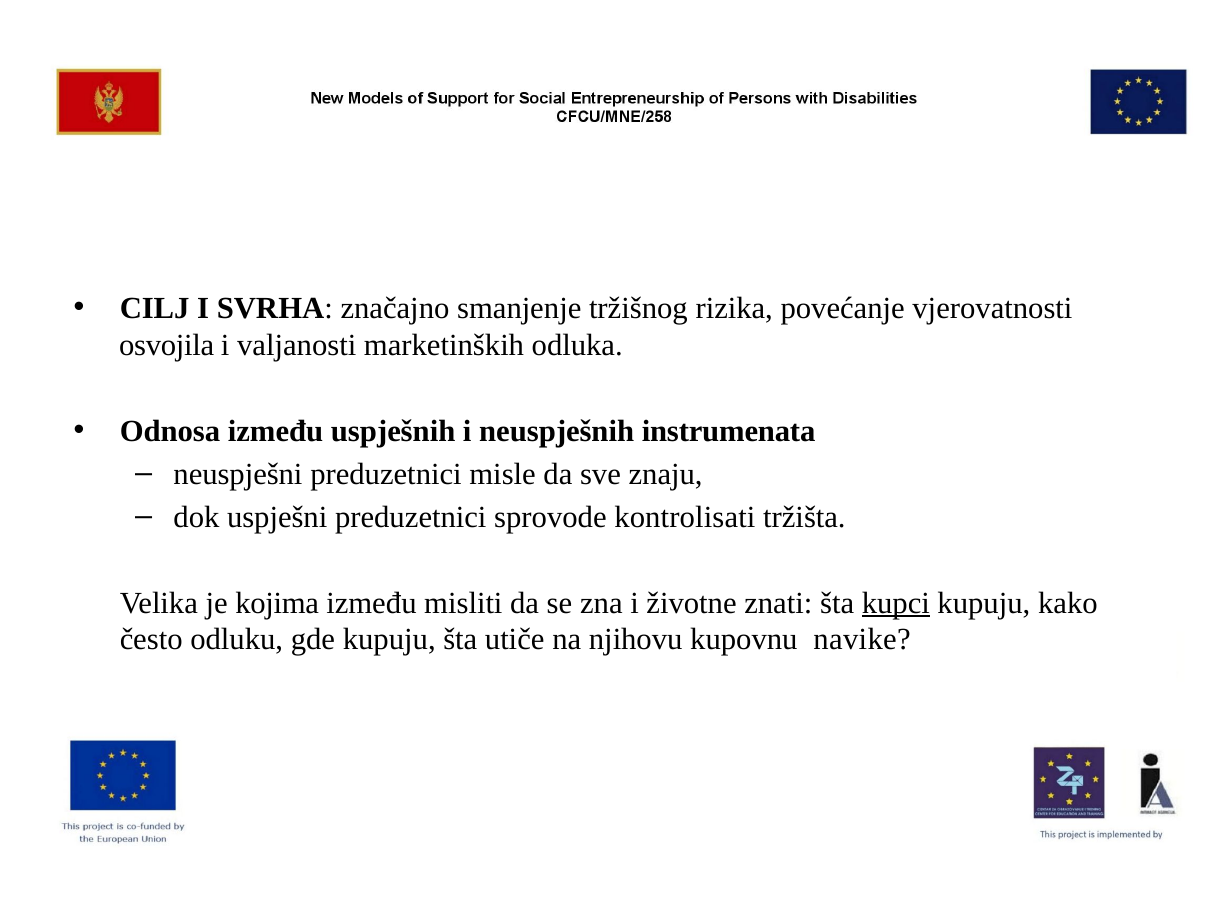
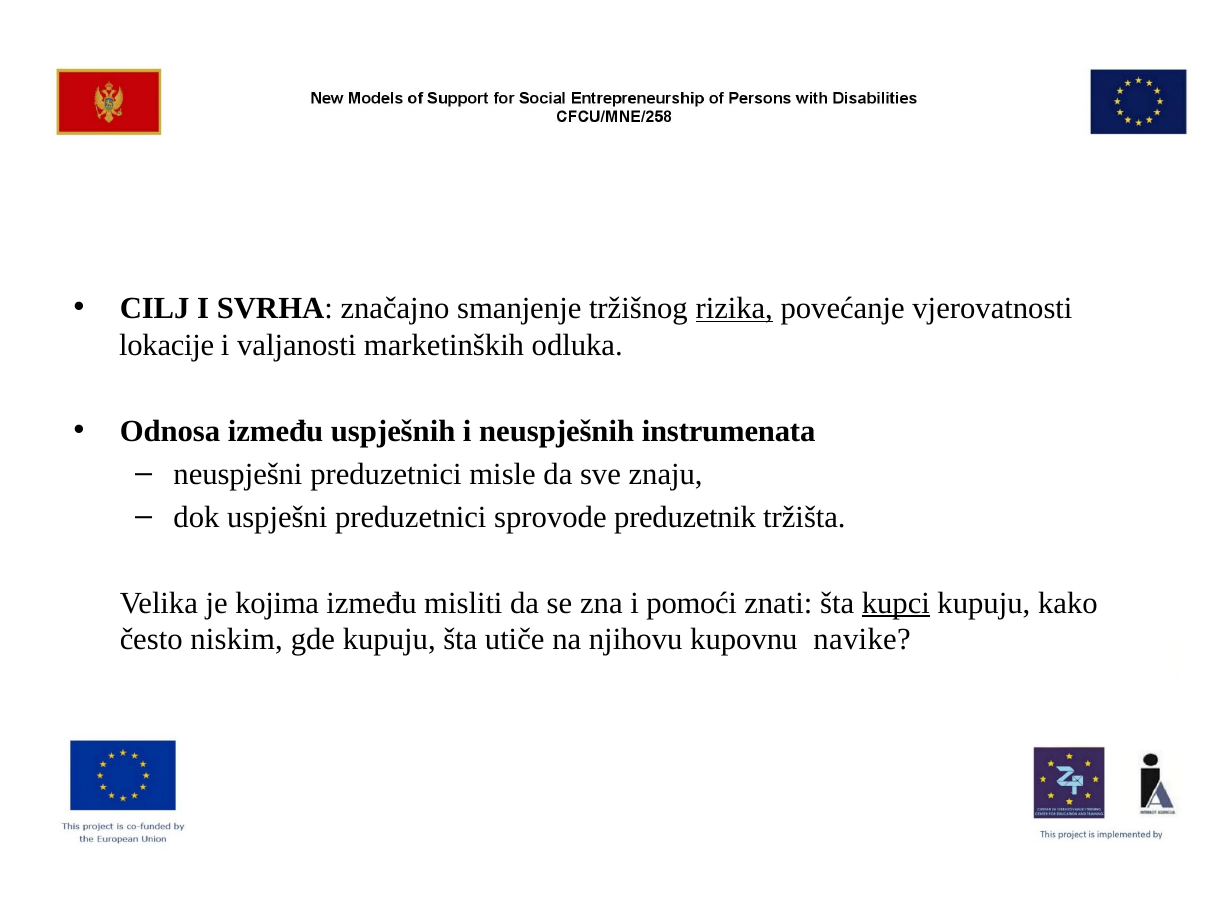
rizika underline: none -> present (734, 308)
osvojila: osvojila -> lokacije (167, 345)
kontrolisati: kontrolisati -> preduzetnik (685, 517)
životne: životne -> pomoći (692, 603)
odluku: odluku -> niskim (237, 640)
